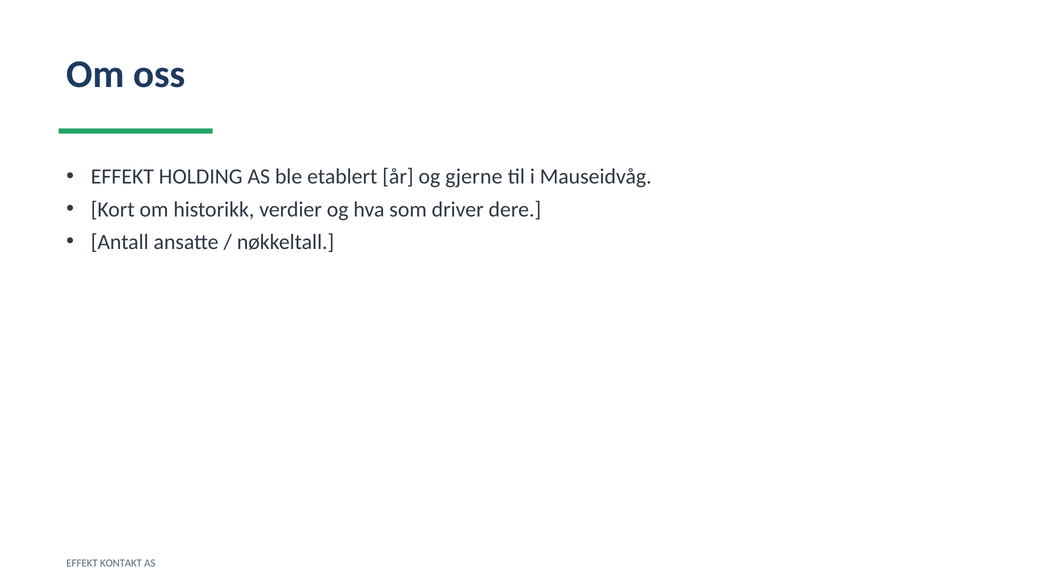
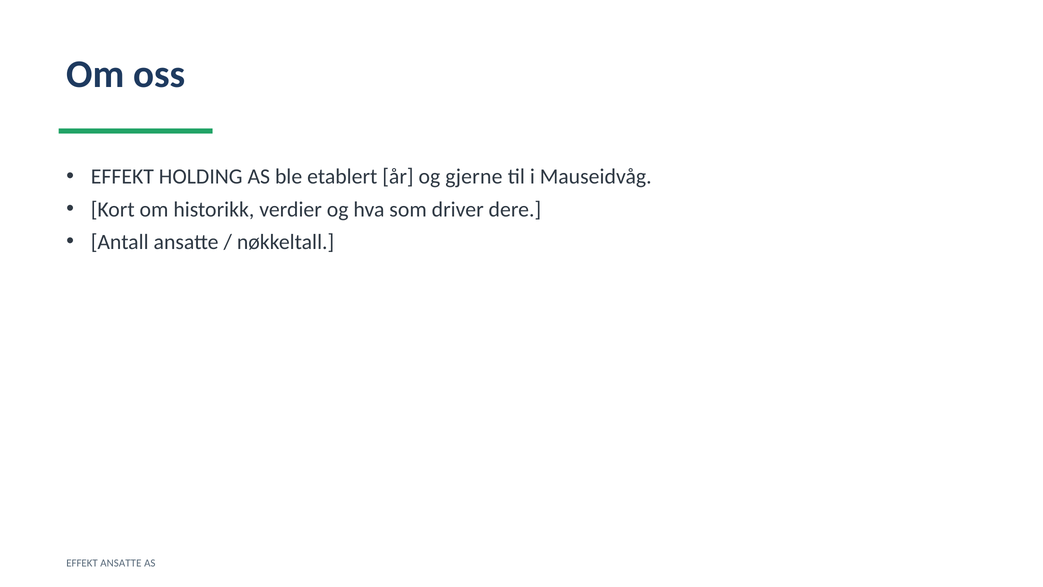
EFFEKT KONTAKT: KONTAKT -> ANSATTE (121, 563)
